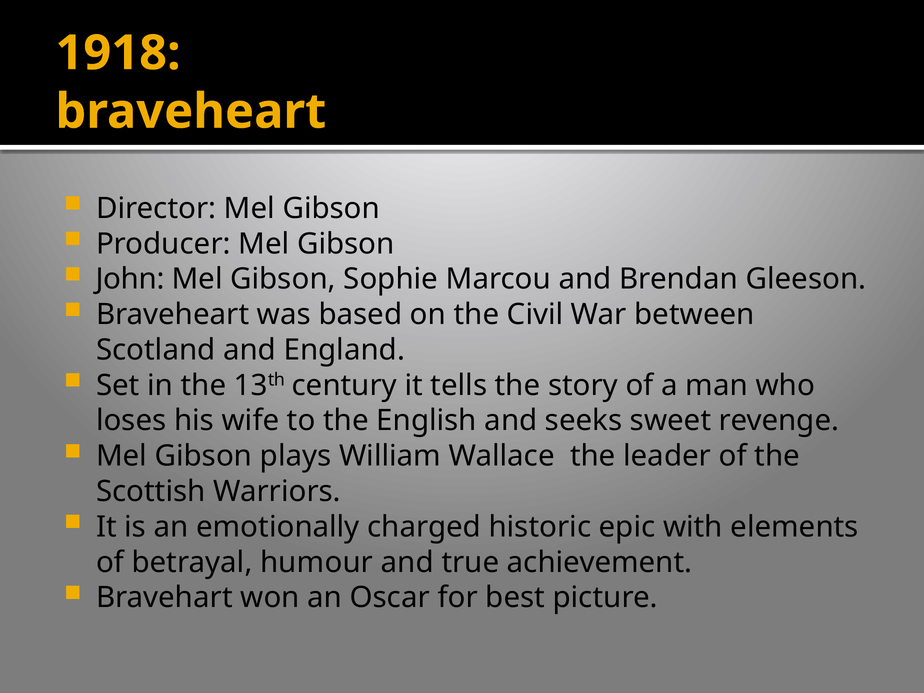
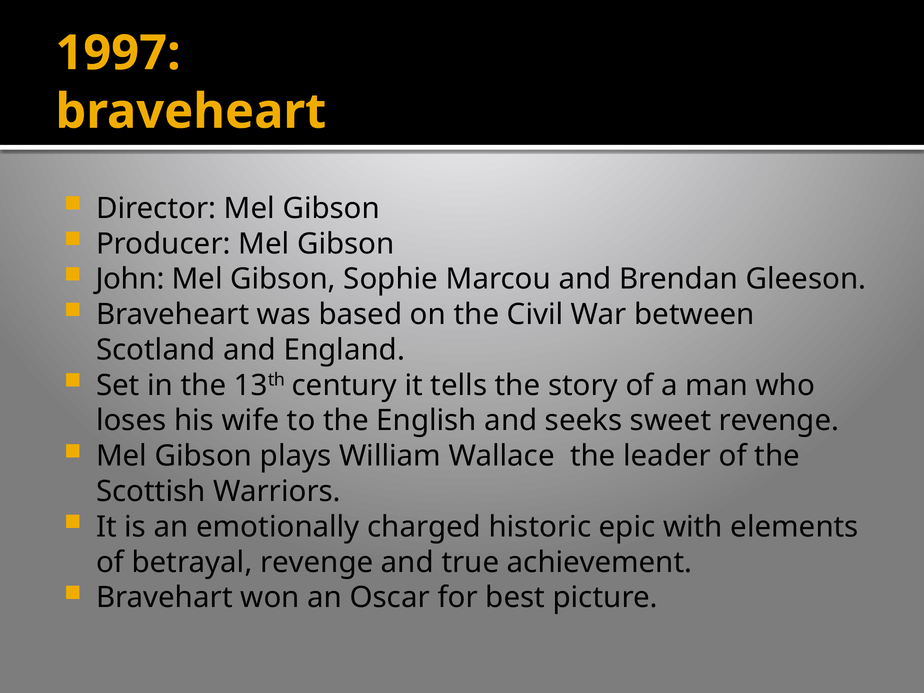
1918: 1918 -> 1997 (118, 53)
betrayal humour: humour -> revenge (317, 562)
